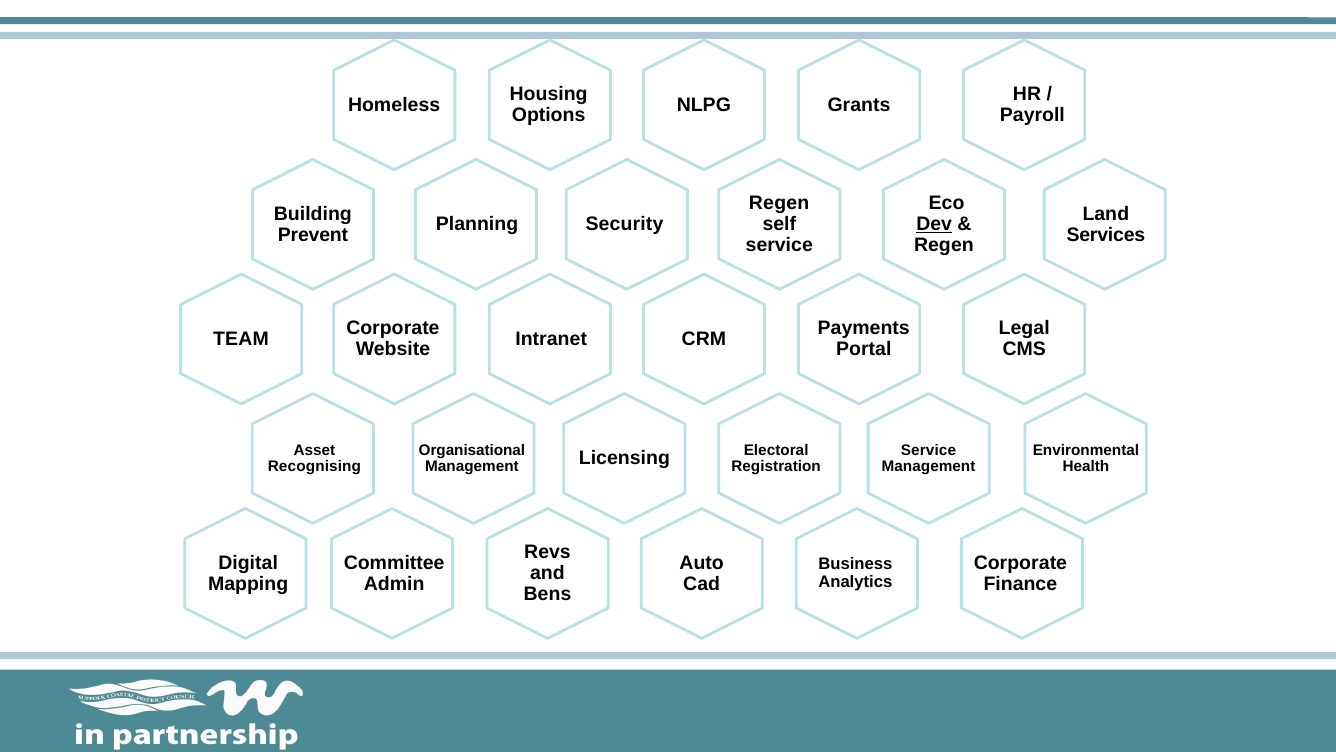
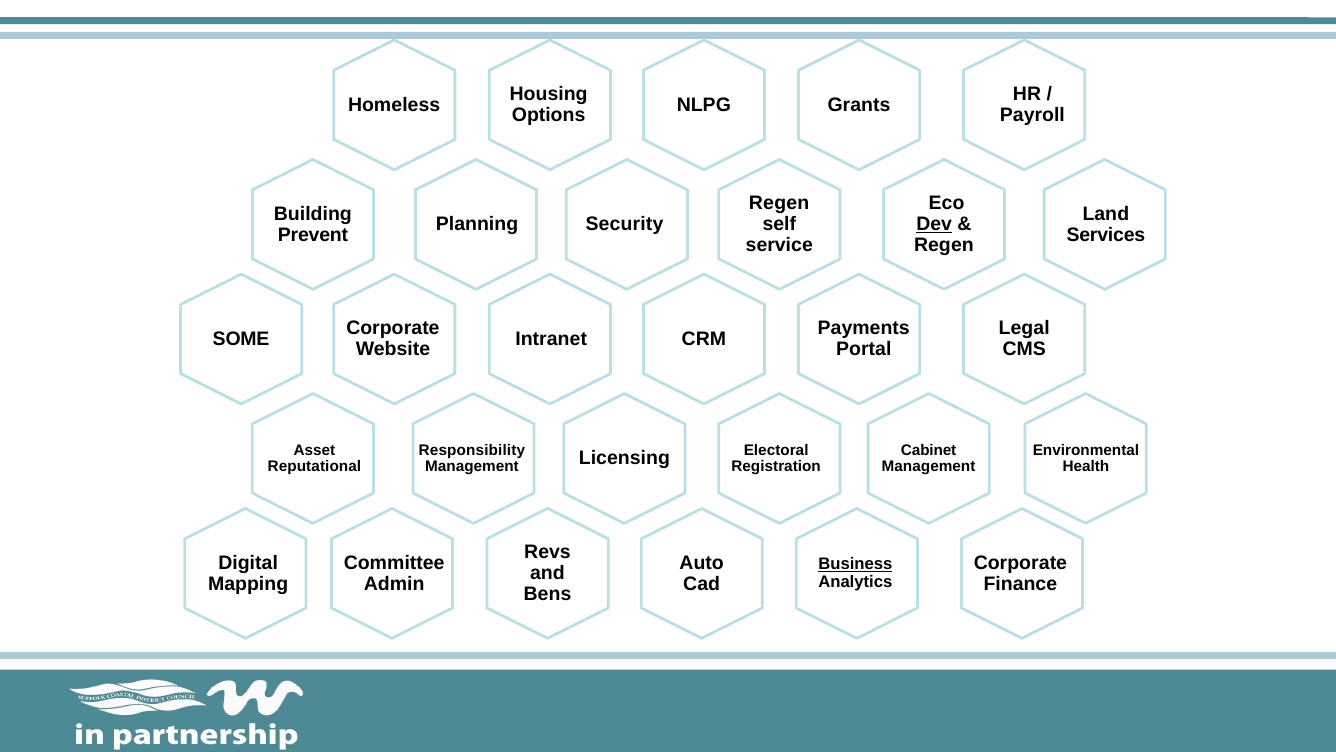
TEAM: TEAM -> SOME (241, 339)
Organisational: Organisational -> Responsibility (472, 450)
Service: Service -> Cabinet (929, 450)
Recognising: Recognising -> Reputational (314, 466)
Business underline: none -> present (855, 564)
